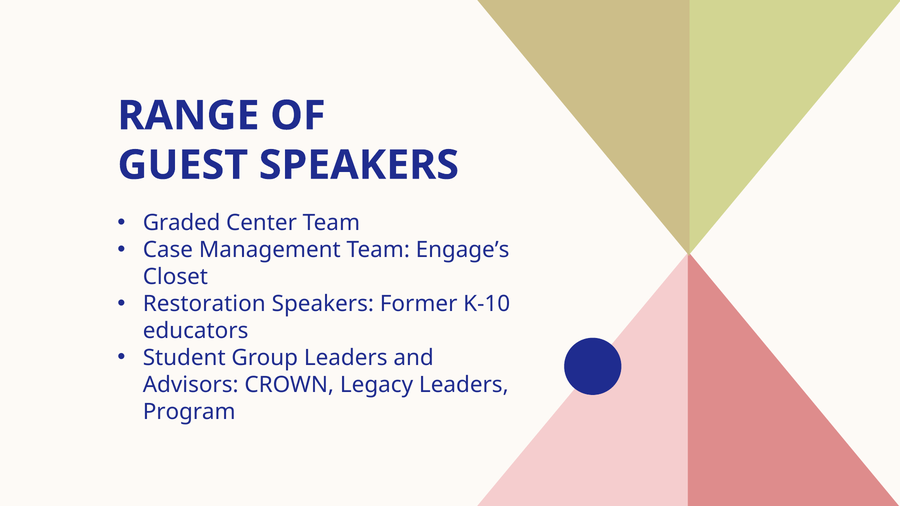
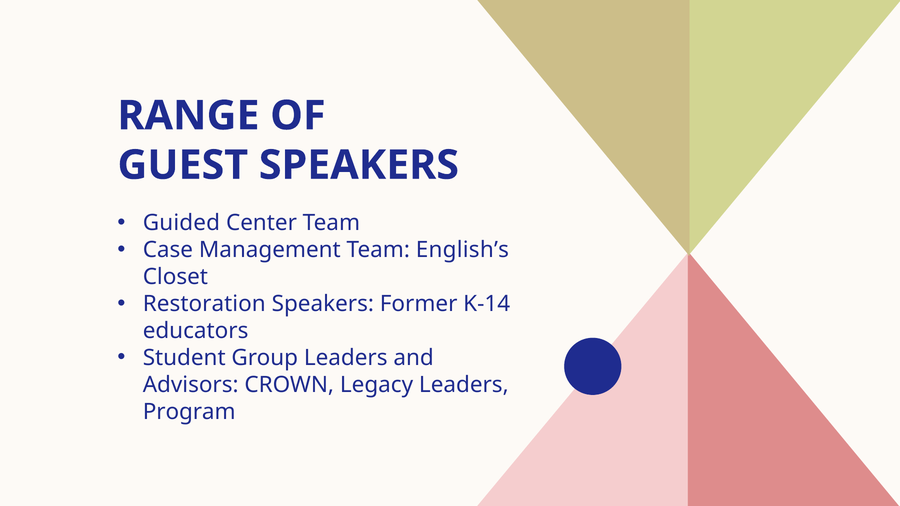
Graded: Graded -> Guided (181, 223)
Engage’s: Engage’s -> English’s (462, 250)
K-10: K-10 -> K-14 (487, 304)
